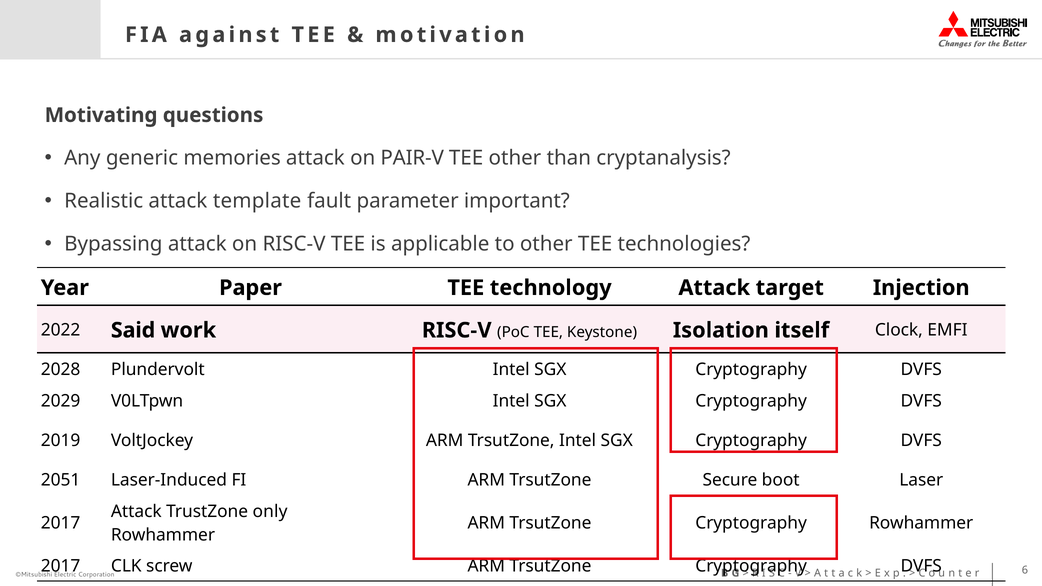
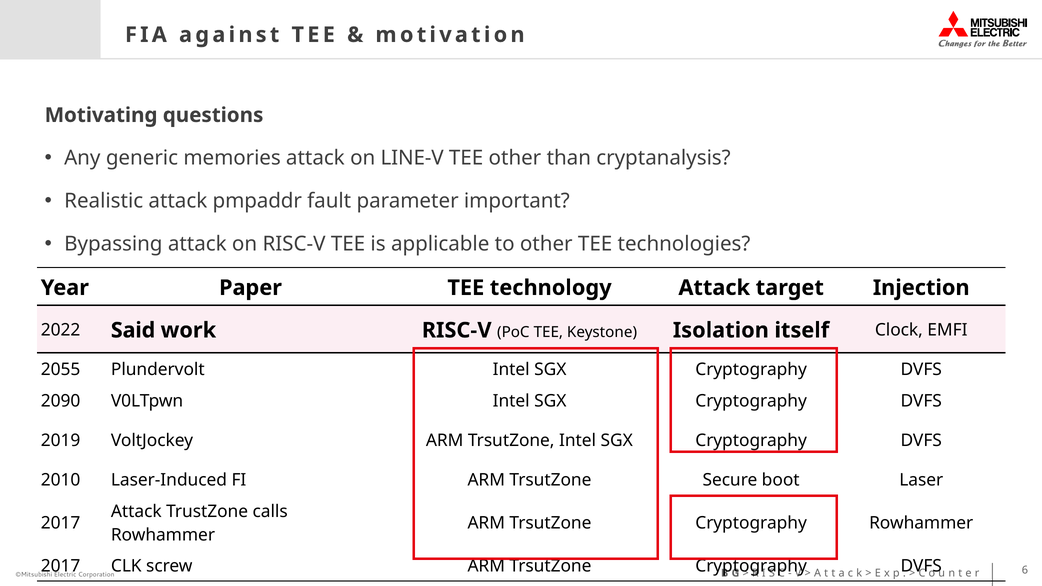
PAIR-V: PAIR-V -> LINE-V (412, 158)
template: template -> pmpaddr (257, 201)
2028: 2028 -> 2055 (61, 370)
2029: 2029 -> 2090 (61, 401)
2051: 2051 -> 2010 (61, 480)
only: only -> calls (270, 511)
